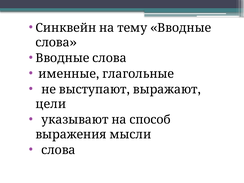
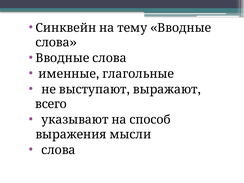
цели: цели -> всего (51, 104)
